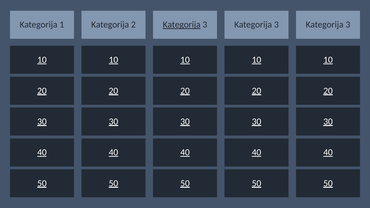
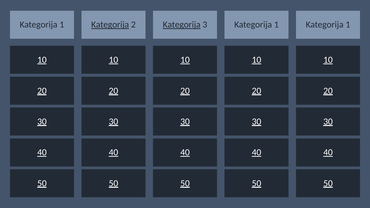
Kategorija underline: none -> present (110, 25)
3: 3 -> 1 (276, 25)
3: 3 -> 1 (348, 25)
